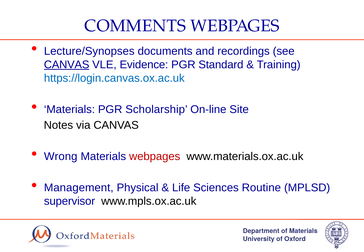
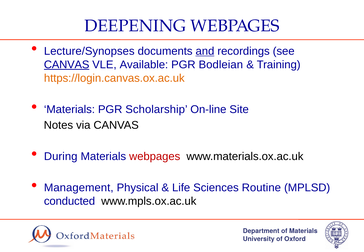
COMMENTS: COMMENTS -> DEEPENING (135, 26)
and underline: none -> present (205, 51)
Evidence: Evidence -> Available (144, 65)
Standard: Standard -> Bodleian (221, 65)
https://login.canvas.ox.ac.uk colour: blue -> orange (114, 78)
Wrong: Wrong -> During (61, 156)
supervisor: supervisor -> conducted (70, 201)
